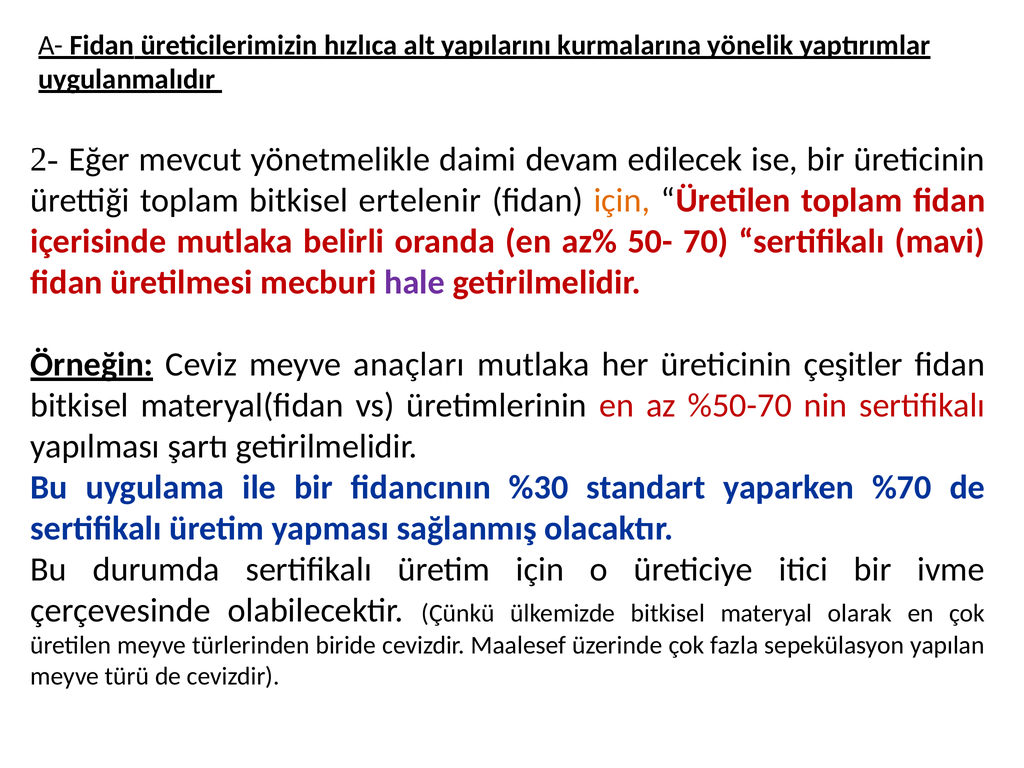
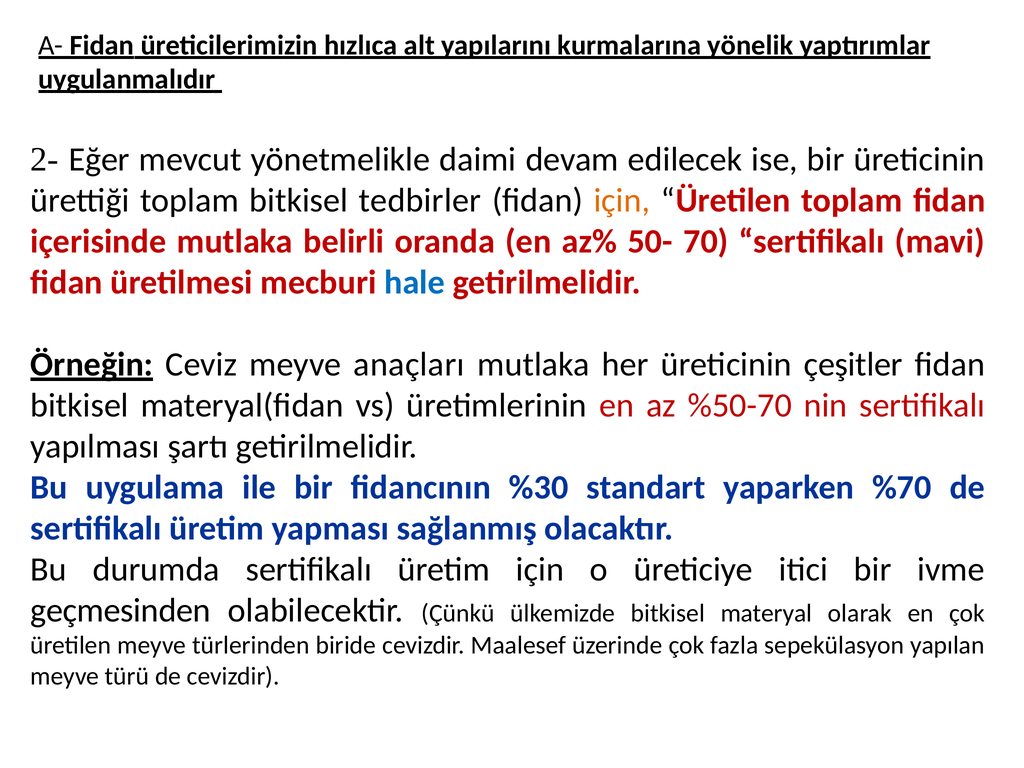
ertelenir: ertelenir -> tedbirler (420, 201)
hale colour: purple -> blue (415, 283)
çerçevesinde: çerçevesinde -> geçmesinden (121, 610)
